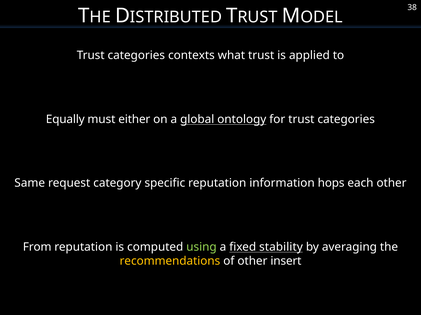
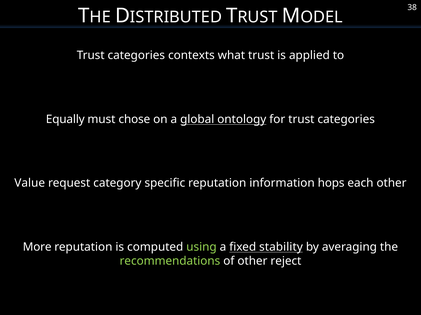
either: either -> chose (134, 119)
Same: Same -> Value (30, 183)
From: From -> More (37, 247)
recommendations colour: yellow -> light green (170, 262)
insert: insert -> reject (286, 262)
